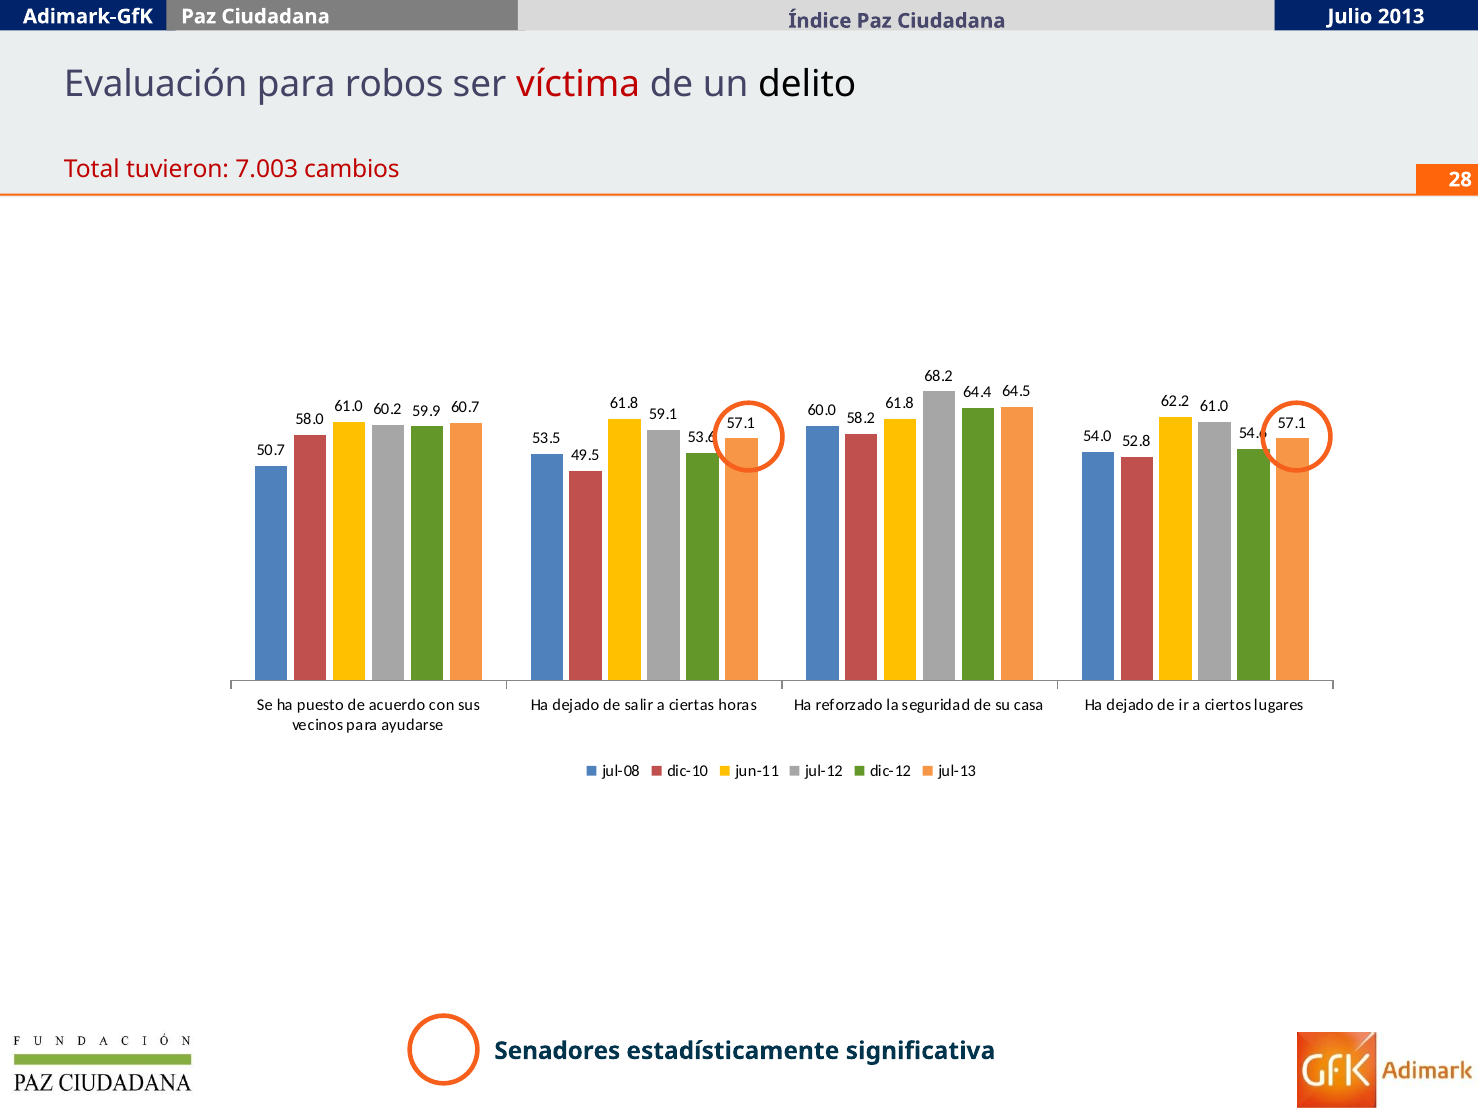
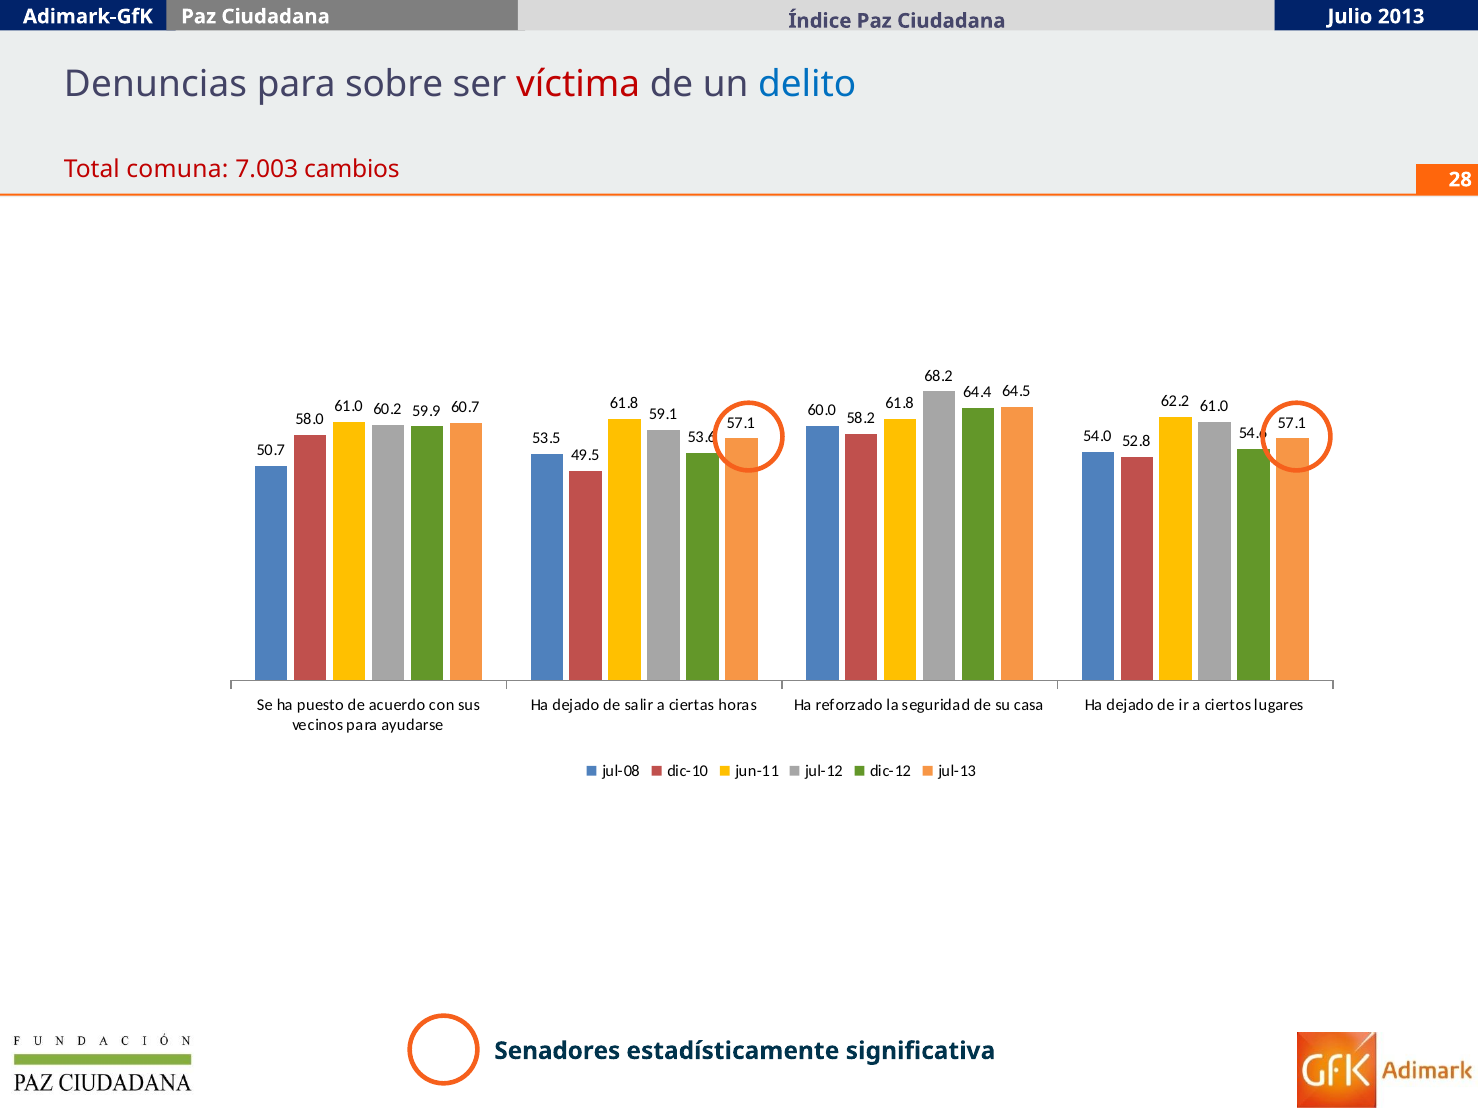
Evaluación: Evaluación -> Denuncias (156, 84)
robos: robos -> sobre (394, 84)
delito colour: black -> blue (807, 84)
tuvieron: tuvieron -> comuna (177, 170)
